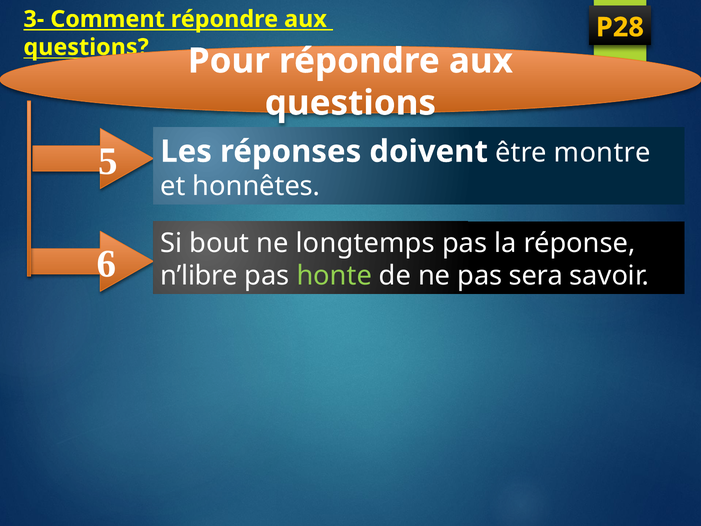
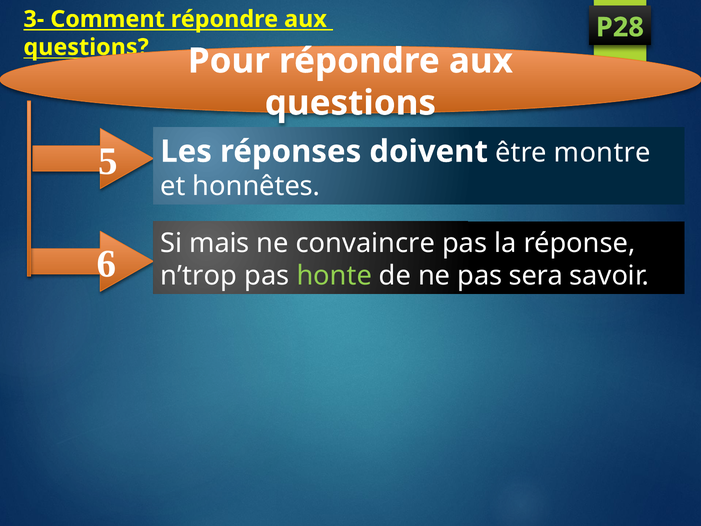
P28 colour: yellow -> light green (620, 27)
bout: bout -> mais (219, 243)
longtemps: longtemps -> convaincre (365, 243)
n’libre: n’libre -> n’trop (199, 276)
